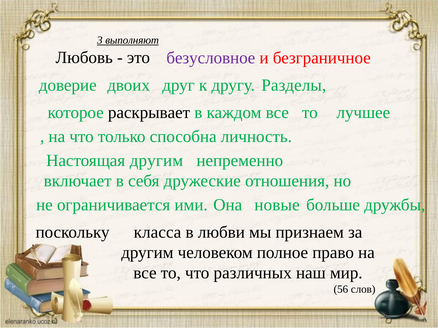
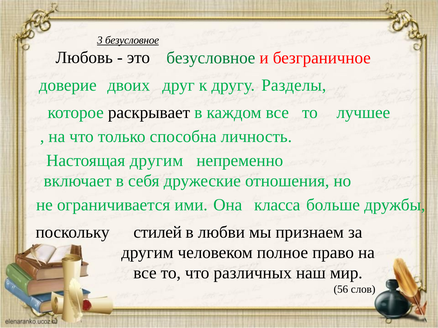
3 выполняют: выполняют -> безусловное (132, 40)
безусловное colour: purple -> green (211, 58)
новые: новые -> класса (277, 205)
класса: класса -> стилей (158, 233)
